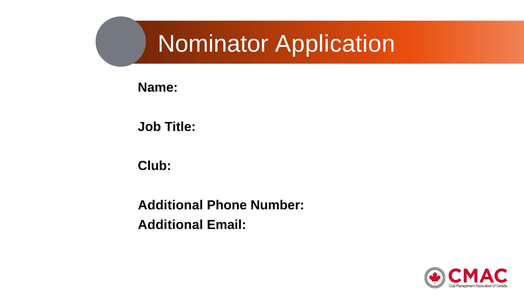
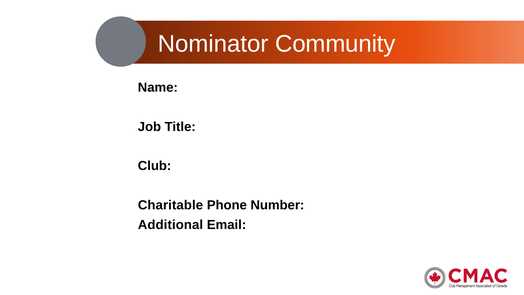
Application: Application -> Community (335, 44)
Additional: Additional -> Charitable (170, 205)
